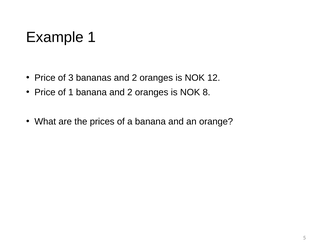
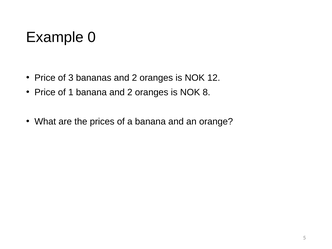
Example 1: 1 -> 0 (92, 37)
